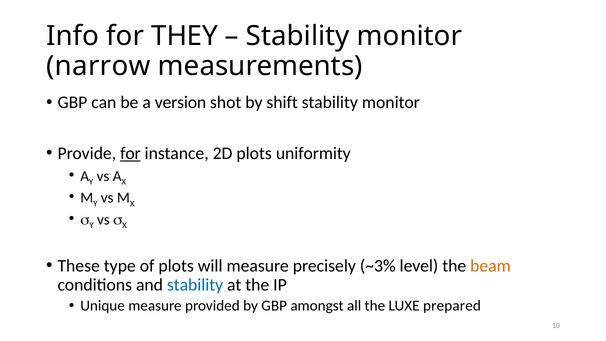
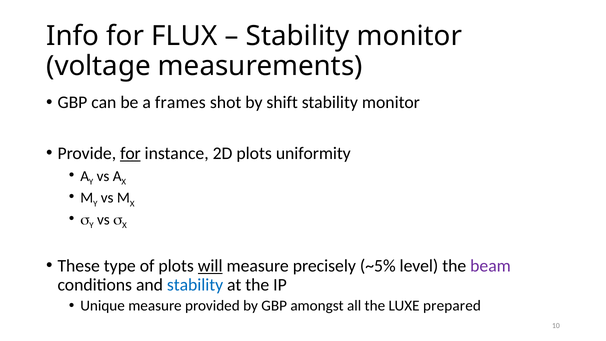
THEY: THEY -> FLUX (184, 36)
narrow: narrow -> voltage (98, 66)
version: version -> frames (180, 102)
will underline: none -> present (210, 266)
~3%: ~3% -> ~5% (378, 266)
beam colour: orange -> purple (491, 266)
